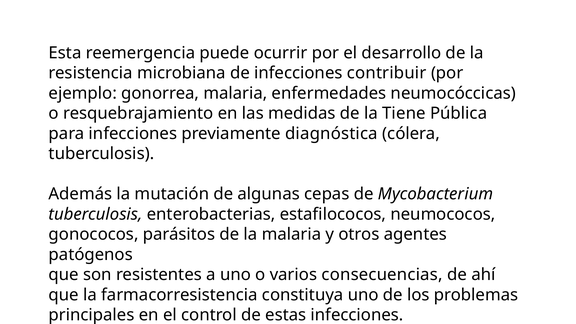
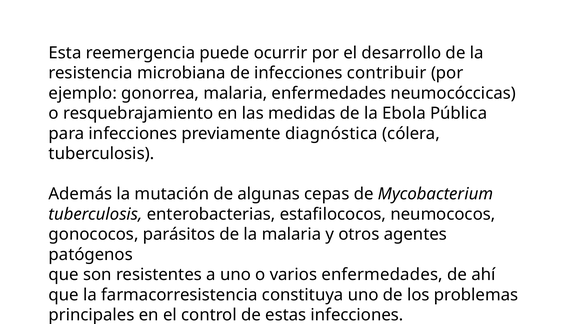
Tiene: Tiene -> Ebola (404, 113)
varios consecuencias: consecuencias -> enfermedades (382, 275)
